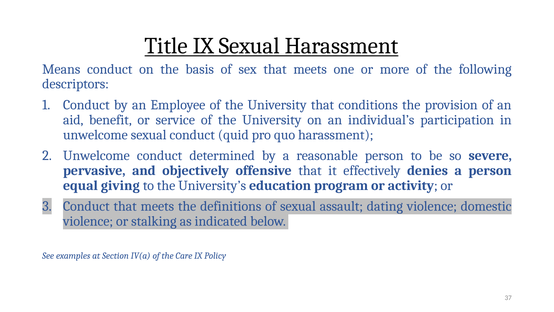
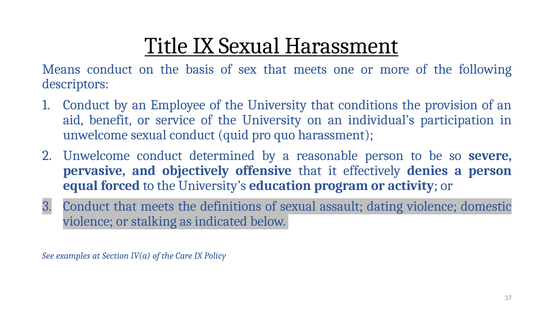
giving: giving -> forced (120, 185)
